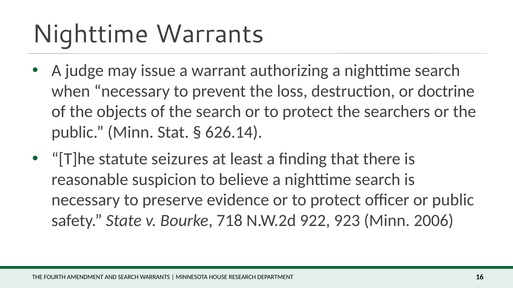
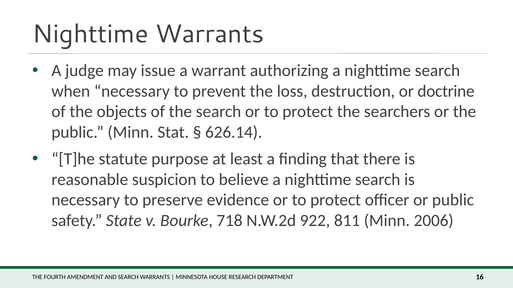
seizures: seizures -> purpose (180, 159)
923: 923 -> 811 (347, 221)
